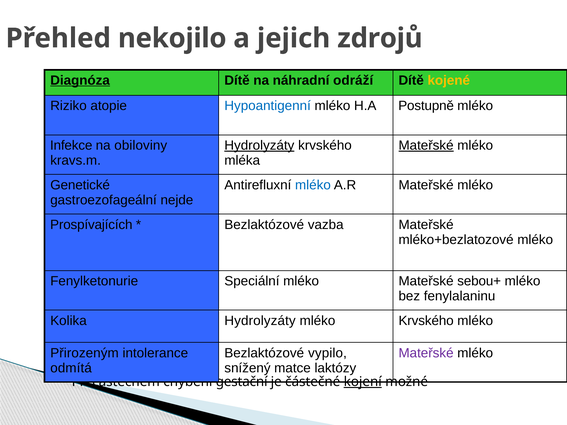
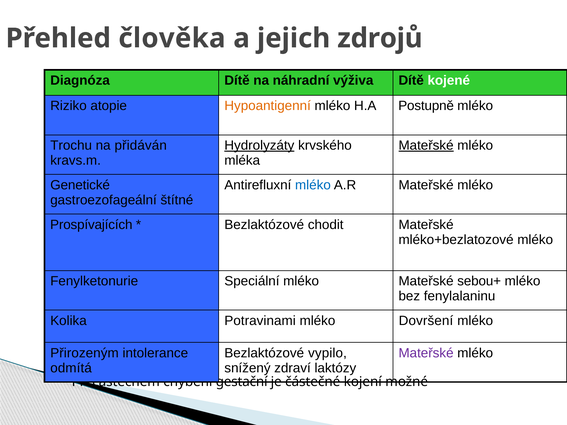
nekojilo: nekojilo -> člověka (172, 38)
Diagnóza underline: present -> none (80, 80)
odráží: odráží -> výživa (353, 80)
kojené colour: yellow -> white (449, 80)
Hypoantigenní colour: blue -> orange (268, 106)
Infekce: Infekce -> Trochu (71, 146)
obiloviny: obiloviny -> přidáván (141, 146)
nejde: nejde -> štítné (177, 200)
vazba: vazba -> chodit (326, 225)
Kolika Hydrolyzáty: Hydrolyzáty -> Potravinami (260, 321)
mléko Krvského: Krvského -> Dovršení (426, 321)
matce: matce -> zdraví (292, 368)
kojení underline: present -> none (363, 382)
